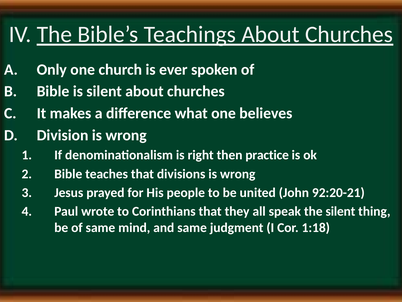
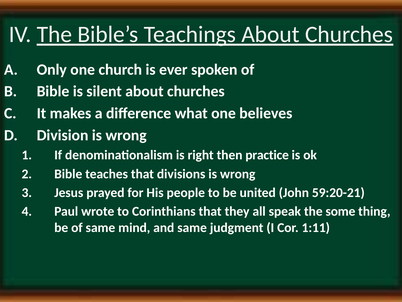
92:20-21: 92:20-21 -> 59:20-21 (338, 192)
the silent: silent -> some (340, 211)
1:18: 1:18 -> 1:11 (316, 227)
